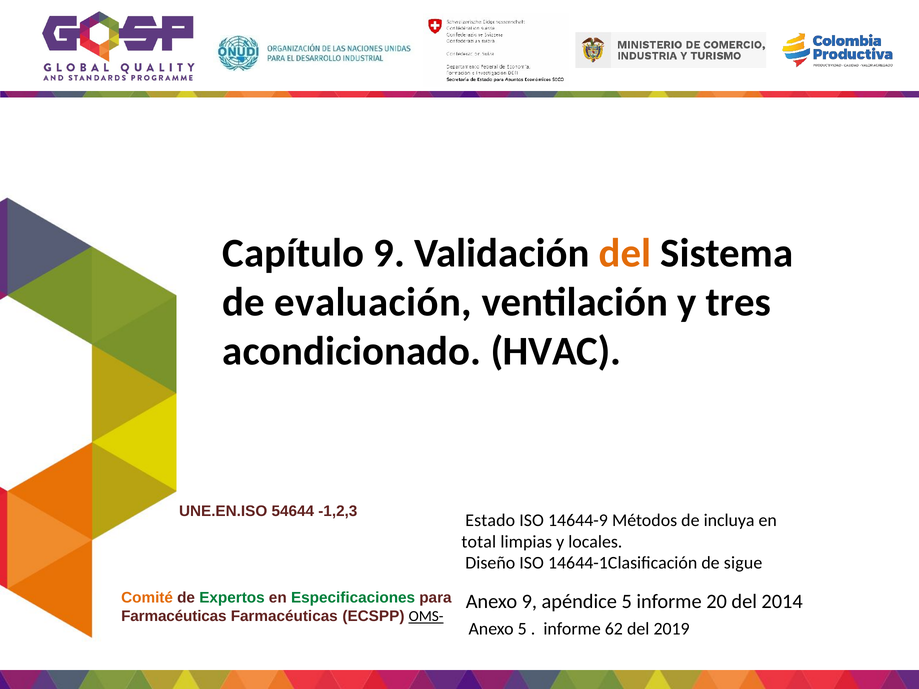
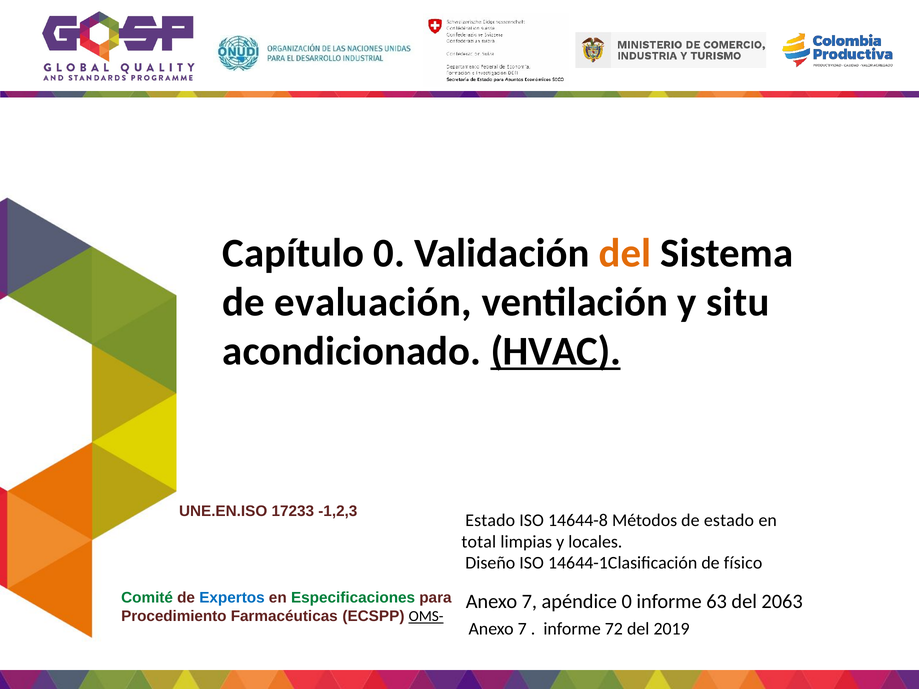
Capítulo 9: 9 -> 0 (389, 253)
tres: tres -> situ (738, 302)
HVAC underline: none -> present (556, 352)
54644: 54644 -> 17233 (293, 511)
14644-9: 14644-9 -> 14644-8 (578, 520)
de incluya: incluya -> estado (729, 520)
sigue: sigue -> físico (743, 563)
Comité colour: orange -> green (147, 598)
Expertos colour: green -> blue (232, 598)
9: 9 -> 7 (529, 602)
apéndice 5: 5 -> 0 (627, 602)
20: 20 -> 63 (717, 602)
2014: 2014 -> 2063 (782, 602)
Farmacéuticas: Farmacéuticas -> Procedimiento (174, 617)
5: 5 -> 7 (522, 629)
62: 62 -> 72 (614, 629)
